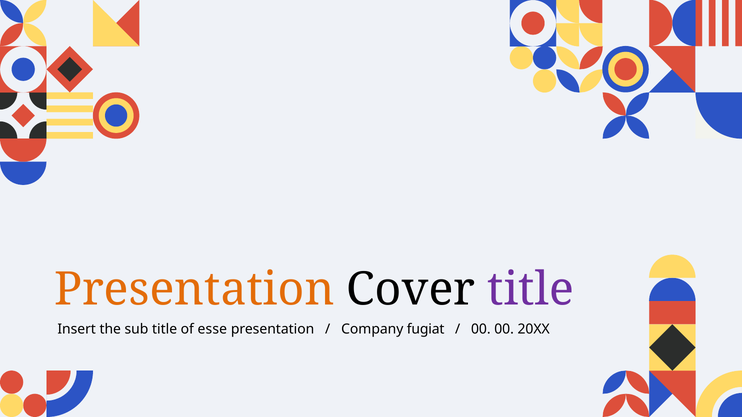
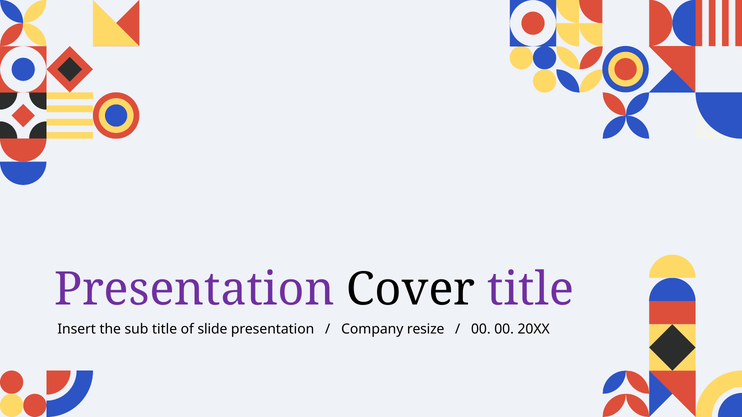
Presentation colour: orange -> purple (194, 290)
esse: esse -> slide (212, 330)
fugiat: fugiat -> resize (426, 330)
